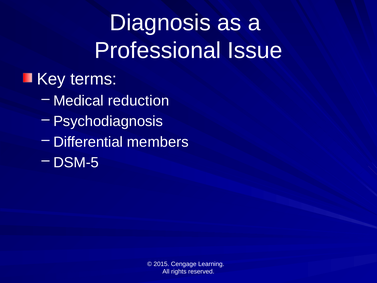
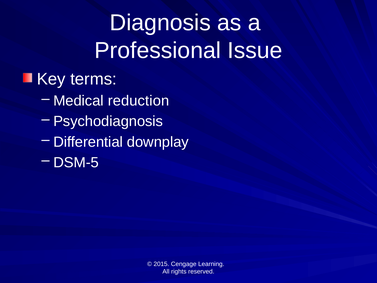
members: members -> downplay (158, 142)
